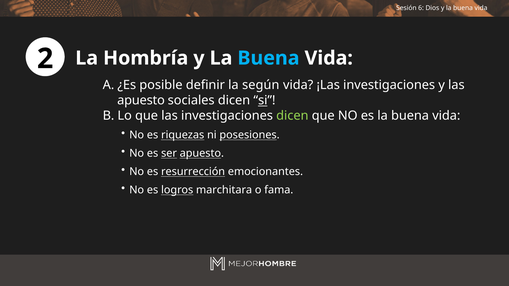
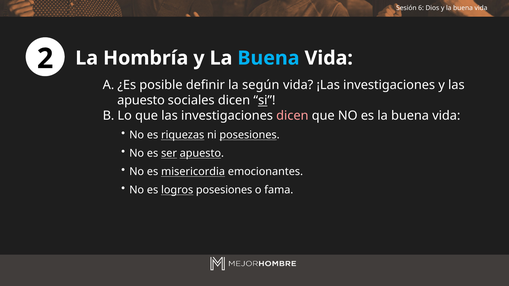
dicen colour: light green -> pink (292, 116)
resurrección: resurrección -> misericordia (193, 172)
logros marchitara: marchitara -> posesiones (224, 190)
